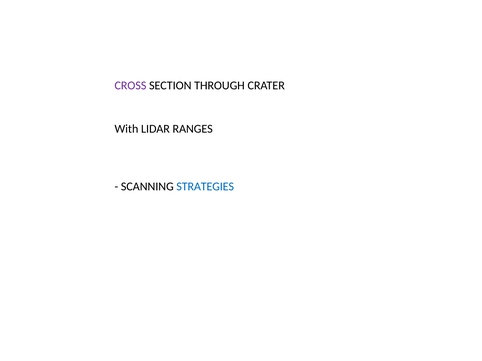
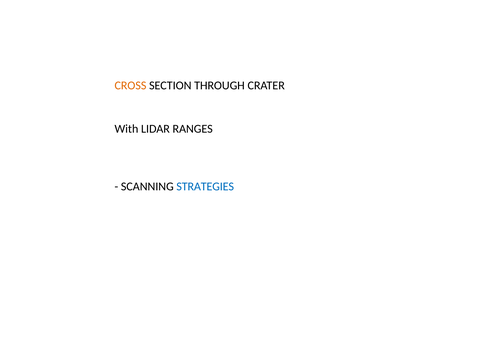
CROSS colour: purple -> orange (130, 86)
